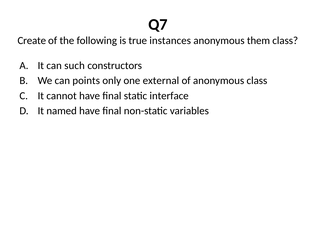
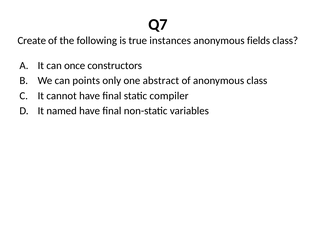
them: them -> fields (259, 40)
such: such -> once (75, 66)
external: external -> abstract (161, 81)
interface: interface -> compiler (169, 96)
